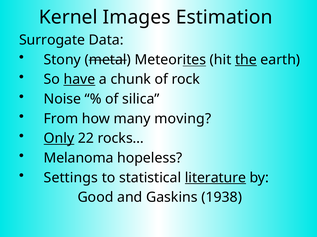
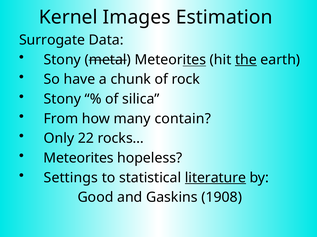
have underline: present -> none (79, 80)
Noise: Noise -> Stony (62, 99)
moving: moving -> contain (183, 119)
Only underline: present -> none (59, 139)
Melanoma: Melanoma -> Meteorites (79, 158)
1938: 1938 -> 1908 (222, 198)
